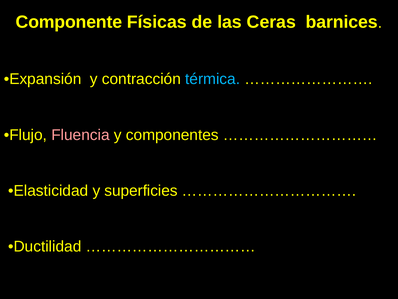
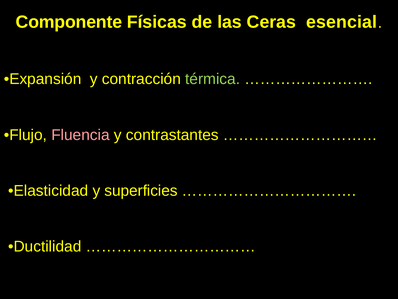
barnices: barnices -> esencial (342, 22)
térmica colour: light blue -> light green (213, 79)
componentes: componentes -> contrastantes (172, 135)
